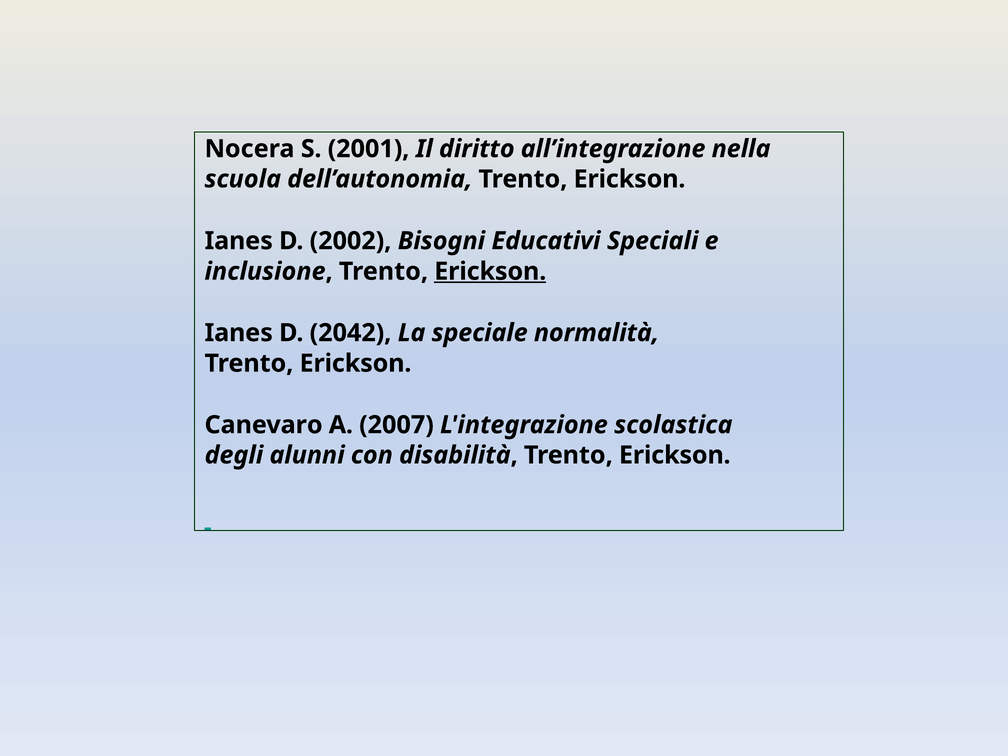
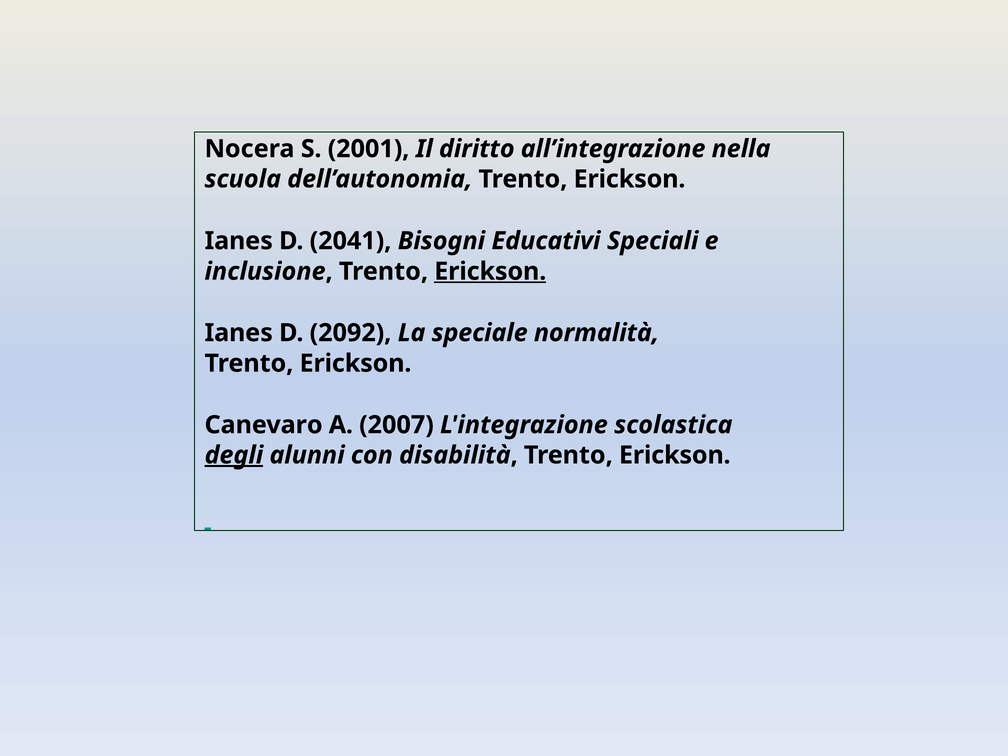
2002: 2002 -> 2041 (351, 241)
2042: 2042 -> 2092 (351, 333)
degli underline: none -> present (234, 455)
